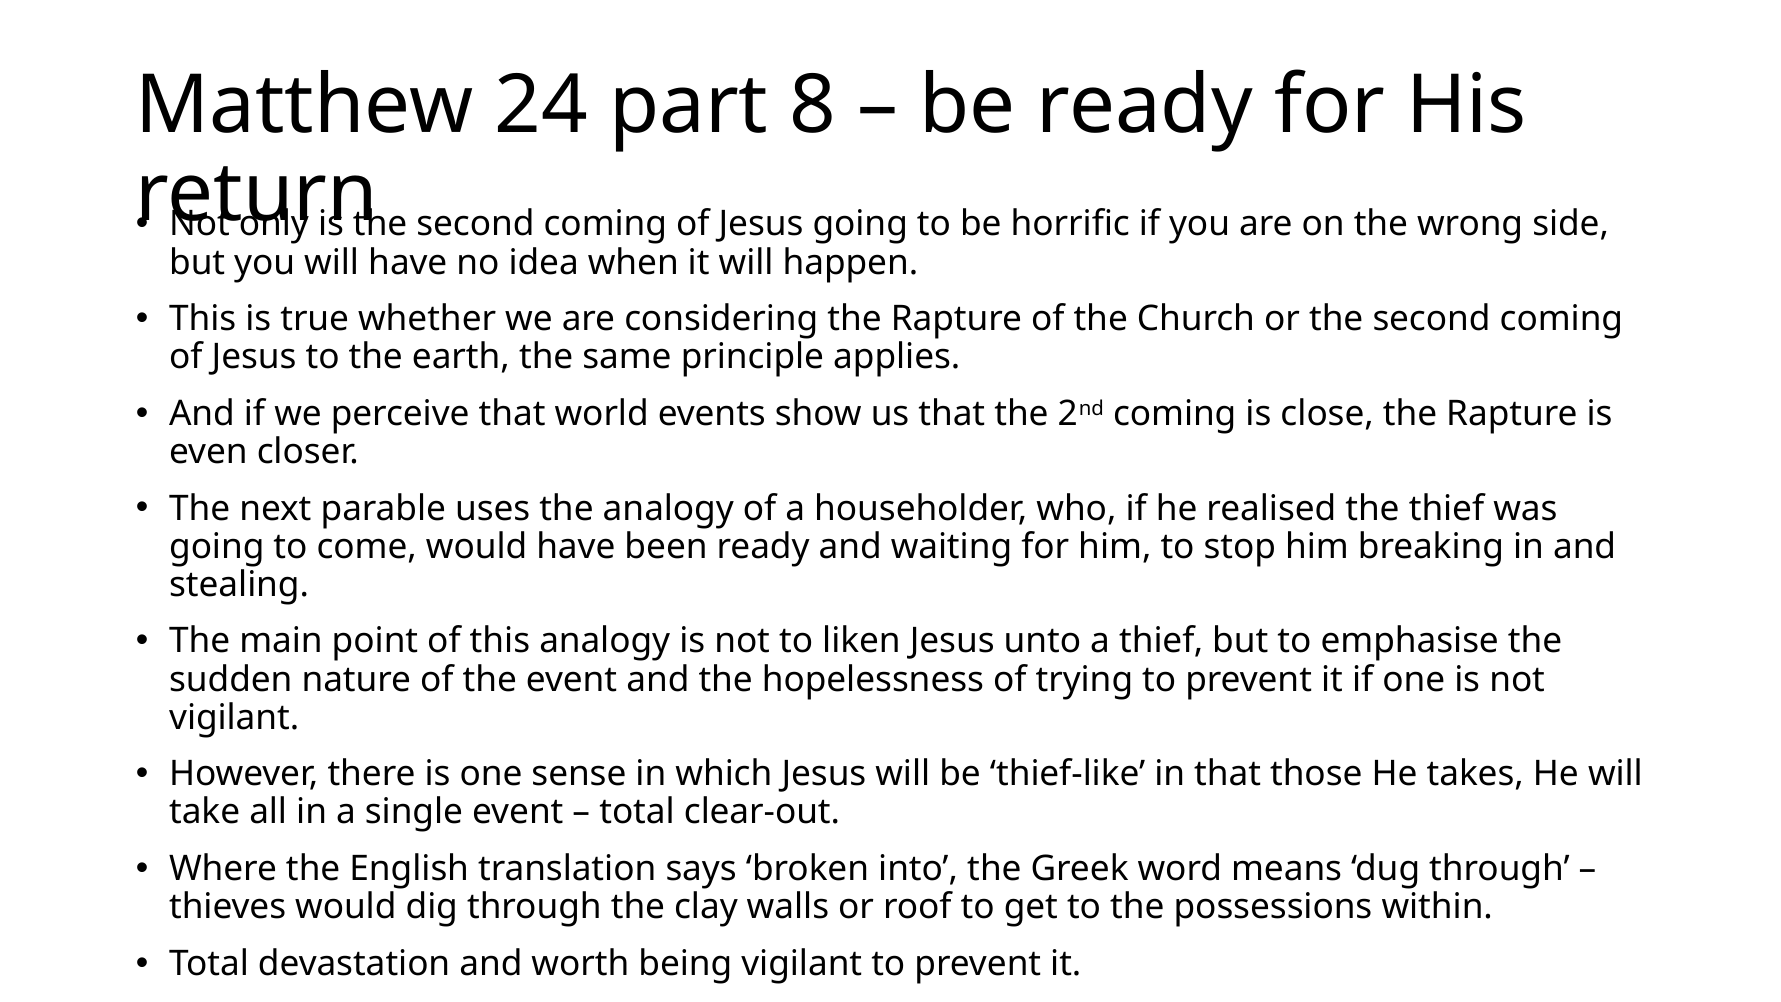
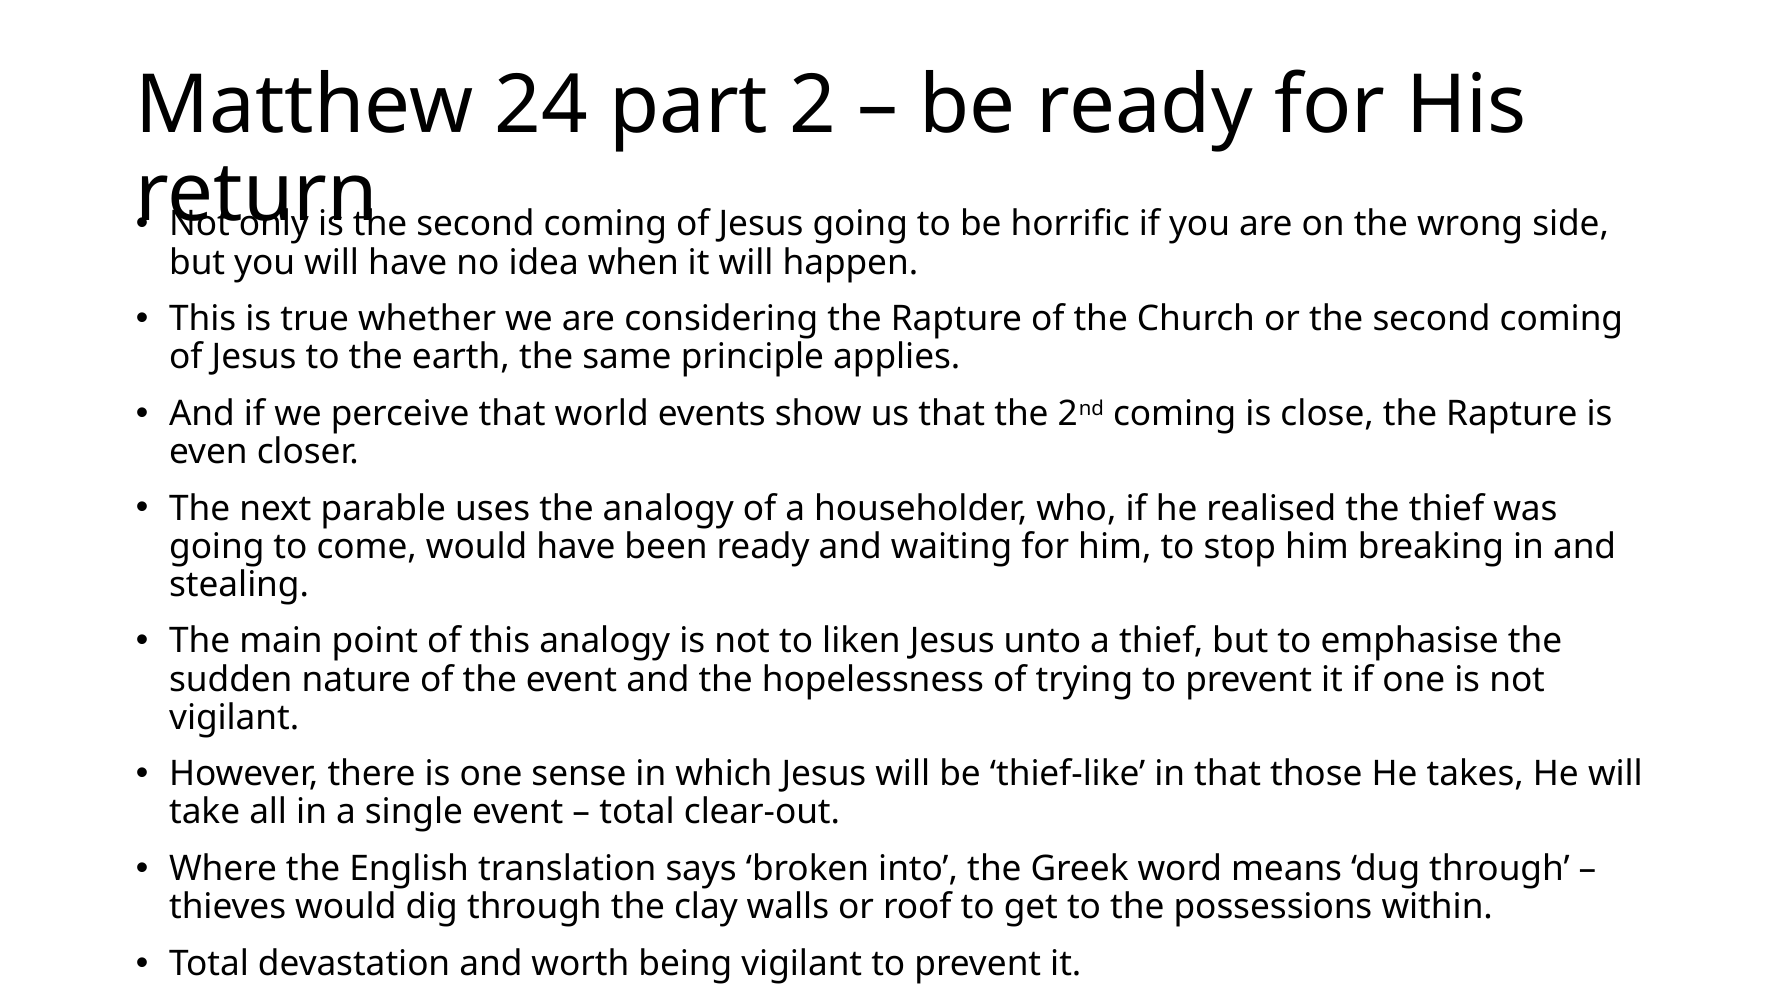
8: 8 -> 2 (813, 106)
